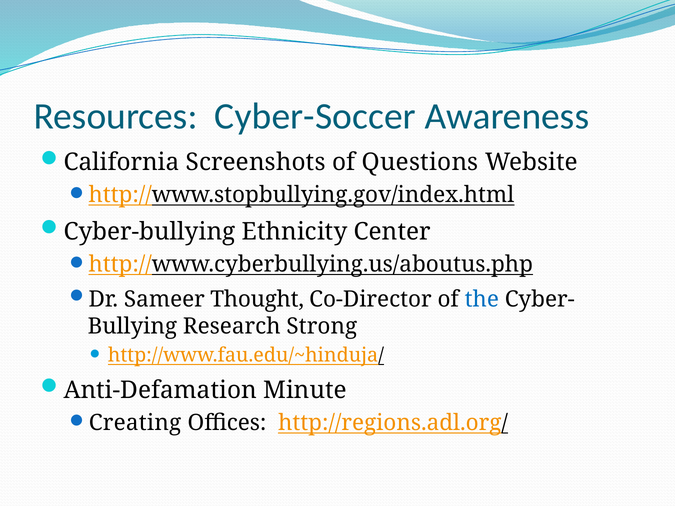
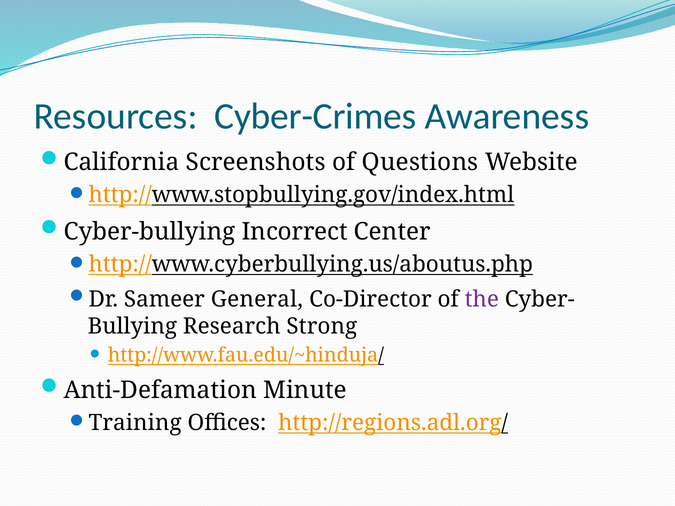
Cyber-Soccer: Cyber-Soccer -> Cyber-Crimes (315, 116)
Ethnicity: Ethnicity -> Incorrect (295, 232)
Thought: Thought -> General (257, 300)
the colour: blue -> purple (482, 300)
Creating: Creating -> Training (135, 423)
